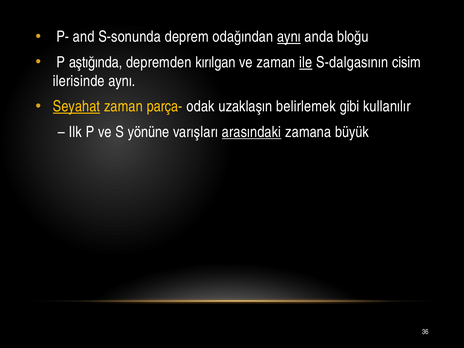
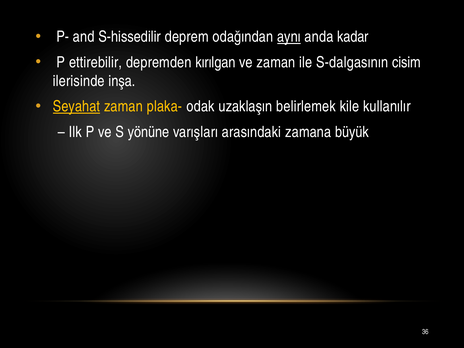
S-sonunda: S-sonunda -> S-hissedilir (130, 37)
bloğu: bloğu -> kadar (353, 37)
aştığında: aştığında -> ettirebilir (96, 62)
ile underline: present -> none (306, 62)
ilerisinde aynı: aynı -> inşa (122, 81)
parça-: parça- -> plaka- (165, 106)
gibi: gibi -> kile (349, 106)
arasındaki underline: present -> none (252, 132)
